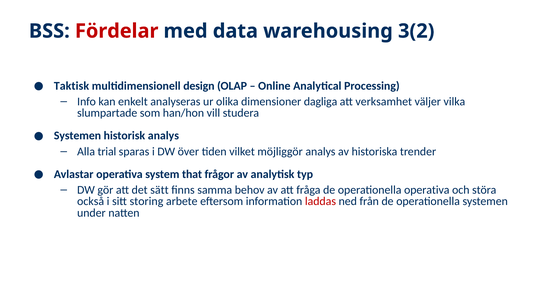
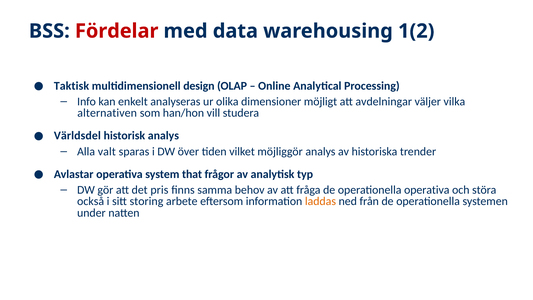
3(2: 3(2 -> 1(2 (416, 31)
dagliga: dagliga -> möjligt (321, 102)
verksamhet: verksamhet -> avdelningar (384, 102)
slumpartade: slumpartade -> alternativen (107, 113)
Systemen: Systemen -> Världsdel (77, 136)
trial: trial -> valt (107, 151)
sätt: sätt -> pris (159, 190)
laddas colour: red -> orange (320, 201)
